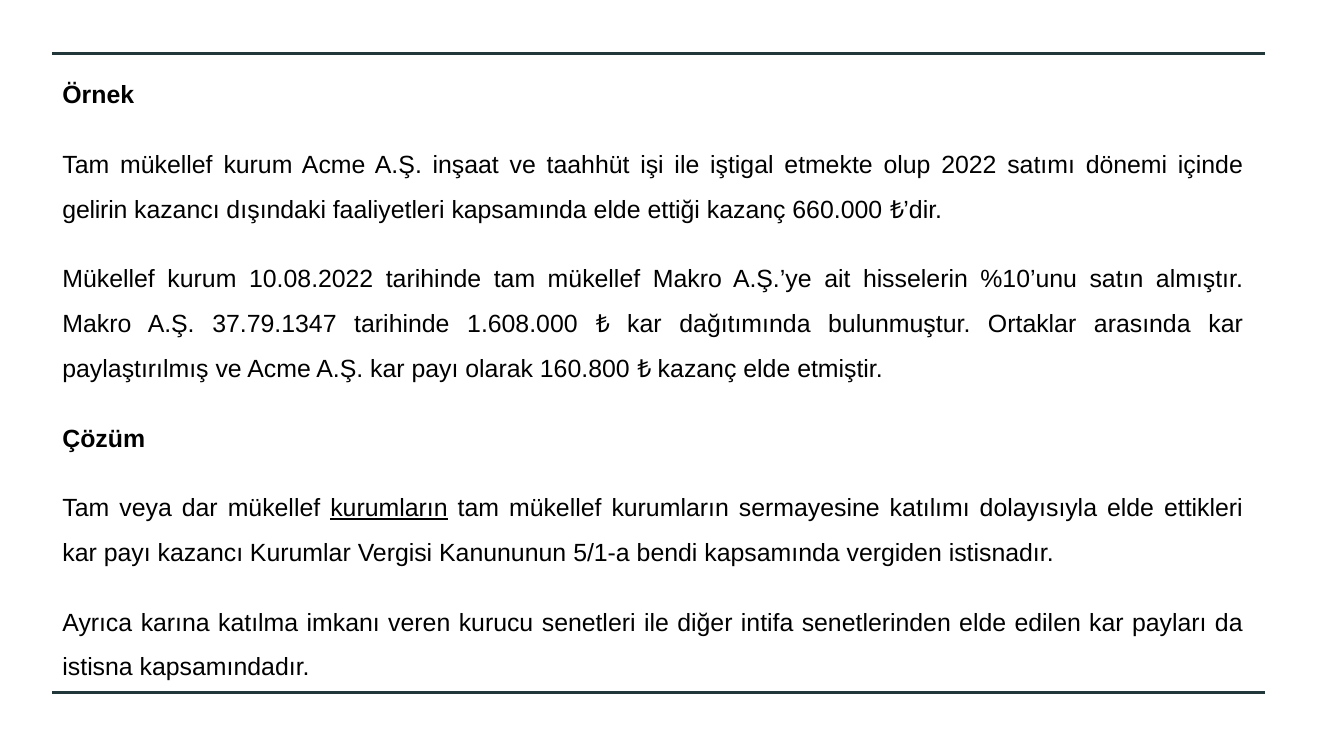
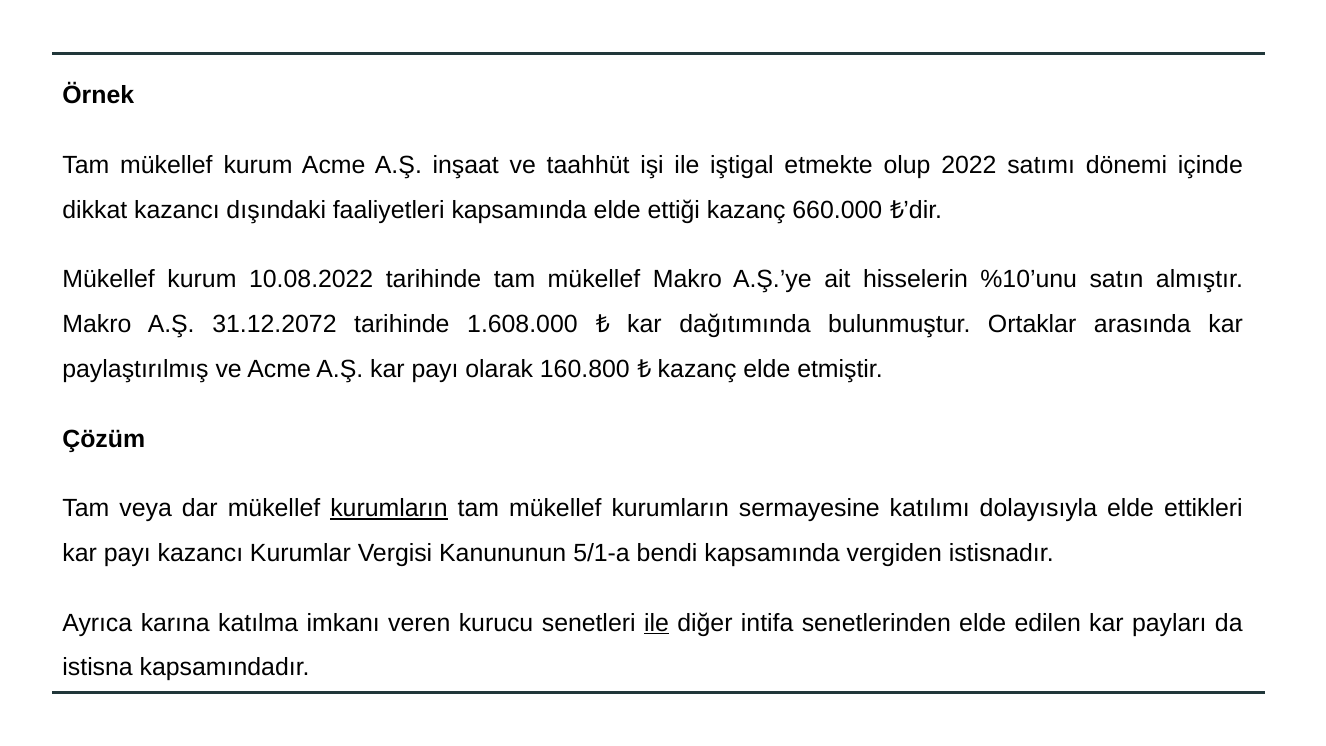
gelirin: gelirin -> dikkat (95, 210)
37.79.1347: 37.79.1347 -> 31.12.2072 (274, 324)
ile underline: none -> present (656, 623)
